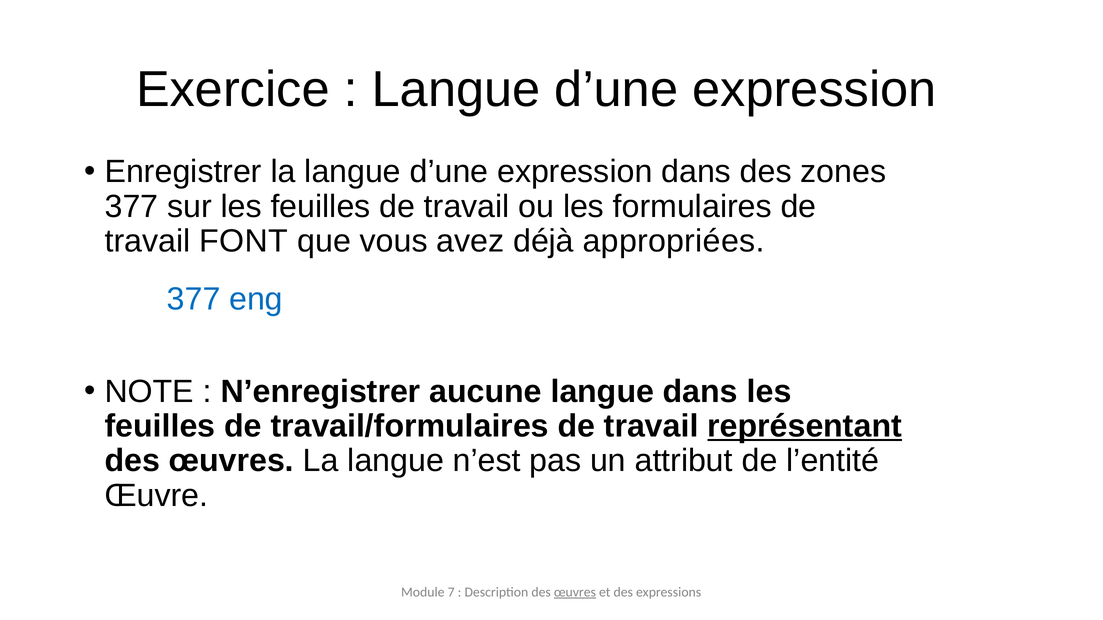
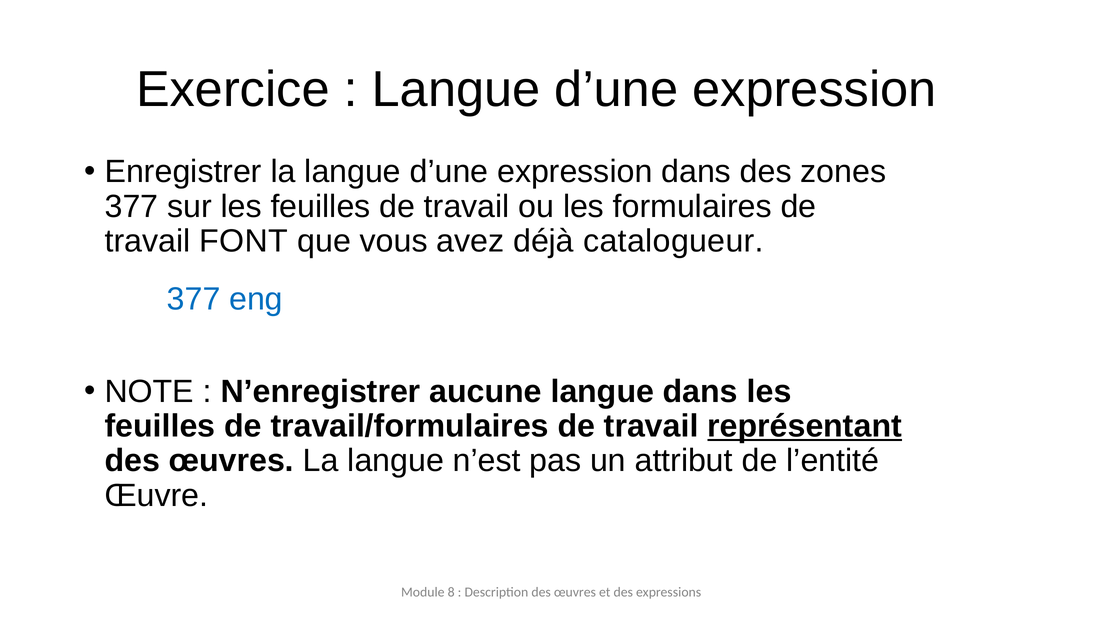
appropriées: appropriées -> catalogueur (674, 241)
7: 7 -> 8 (451, 593)
œuvres underline: present -> none (575, 593)
